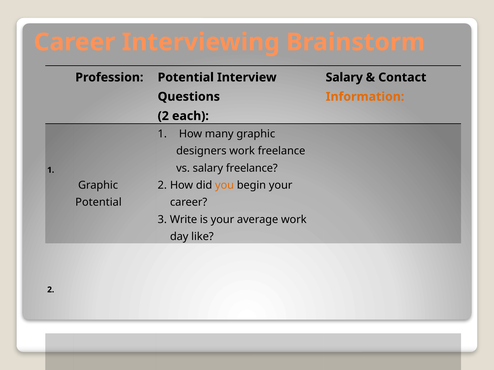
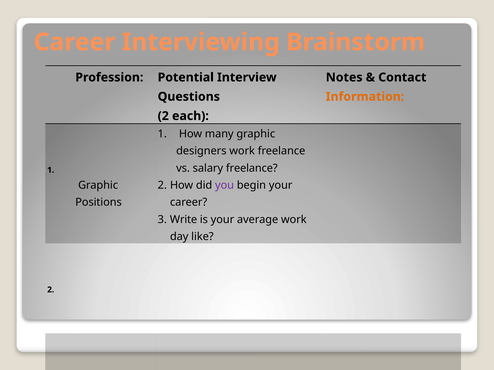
Salary: Salary -> Notes (344, 77)
you colour: orange -> purple (225, 185)
Potential: Potential -> Positions (99, 203)
